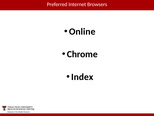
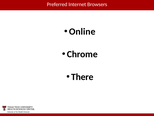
Index: Index -> There (82, 77)
